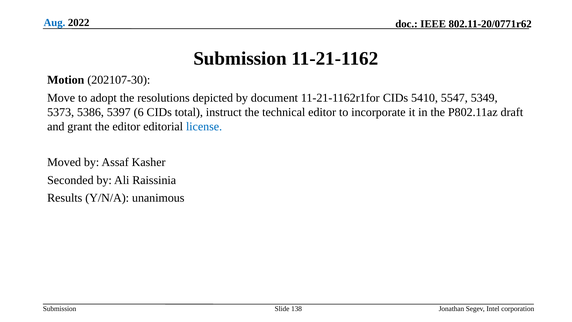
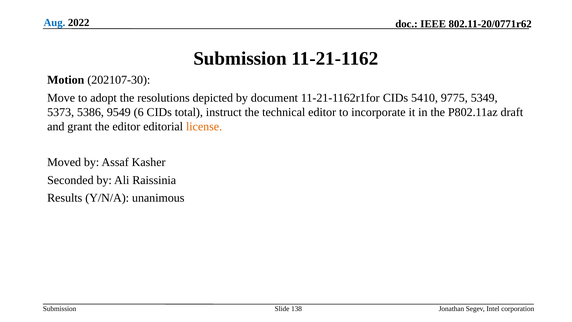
5547: 5547 -> 9775 (454, 98)
5397: 5397 -> 9549 (119, 112)
license colour: blue -> orange (204, 126)
